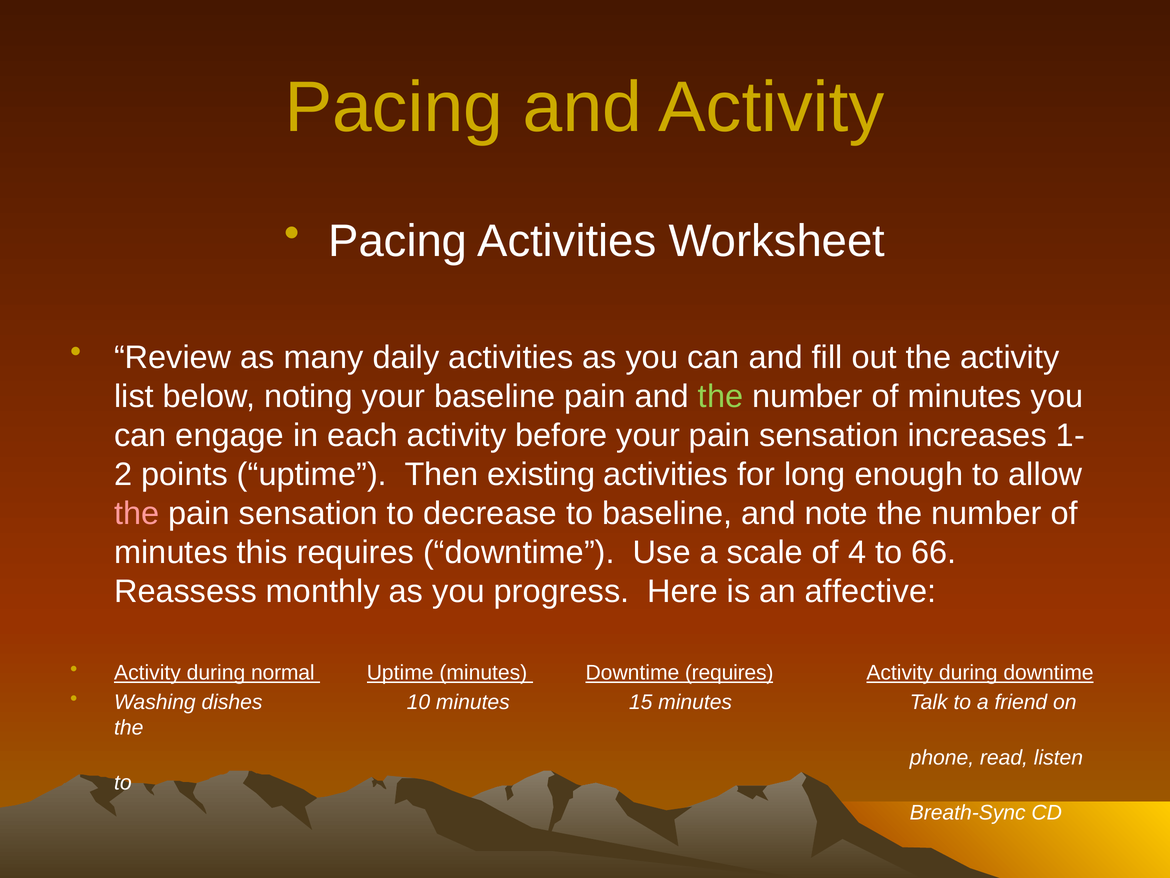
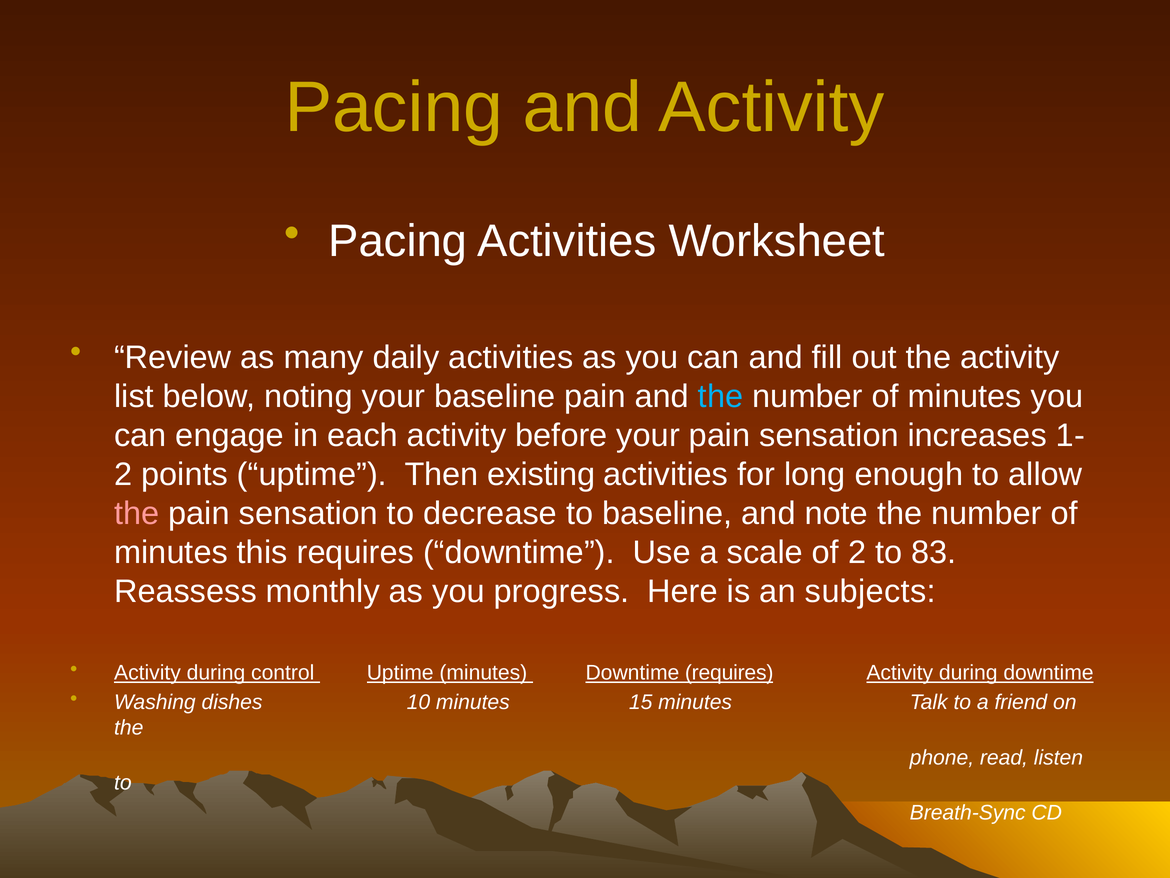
the colour: light green -> light blue (721, 396)
of 4: 4 -> 2 (857, 552)
66: 66 -> 83 (934, 552)
affective: affective -> subjects (870, 591)
normal: normal -> control (283, 672)
